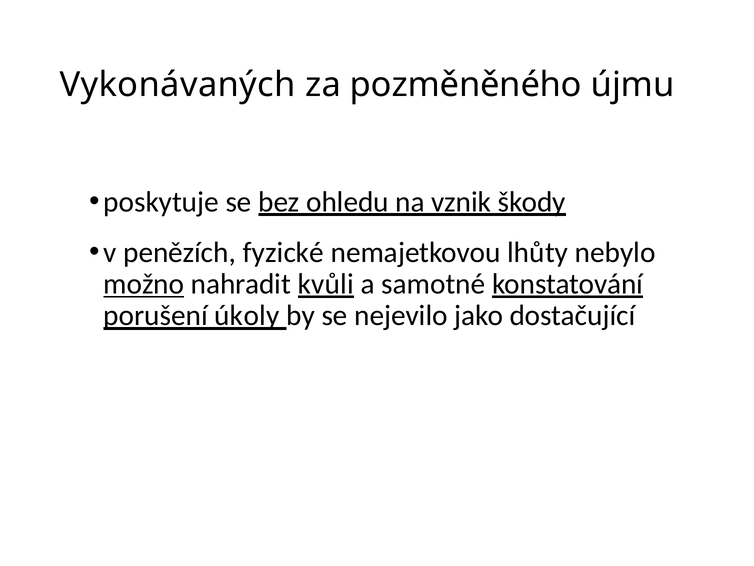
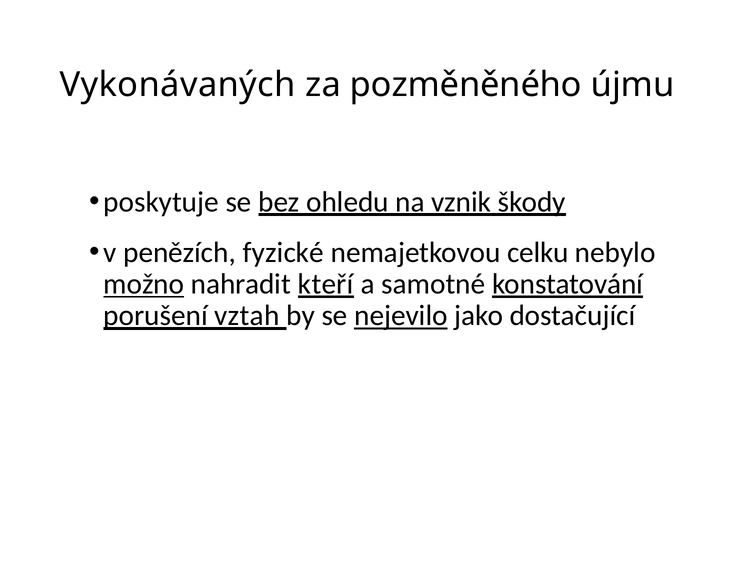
lhůty: lhůty -> celku (538, 252)
kvůli: kvůli -> kteří (326, 284)
úkoly: úkoly -> vztah (247, 316)
nejevilo underline: none -> present (401, 316)
